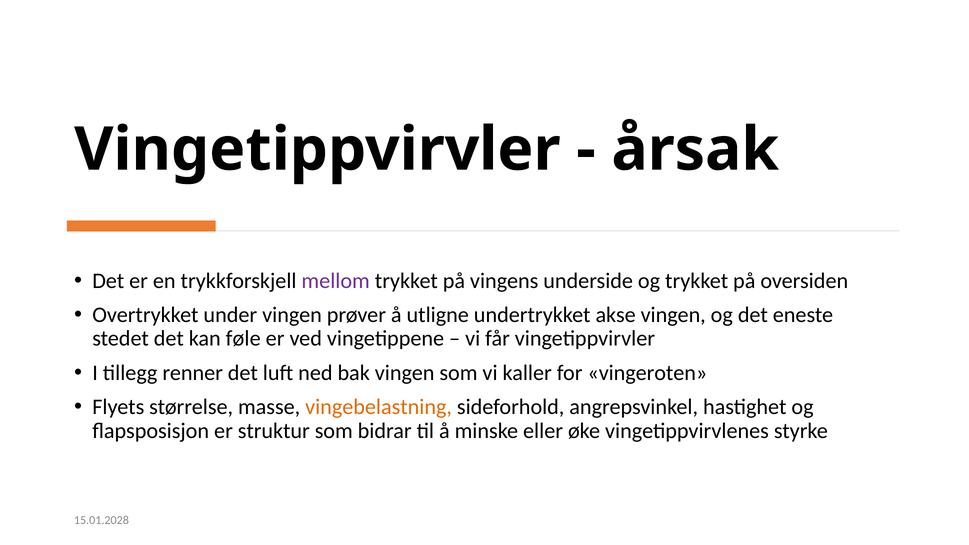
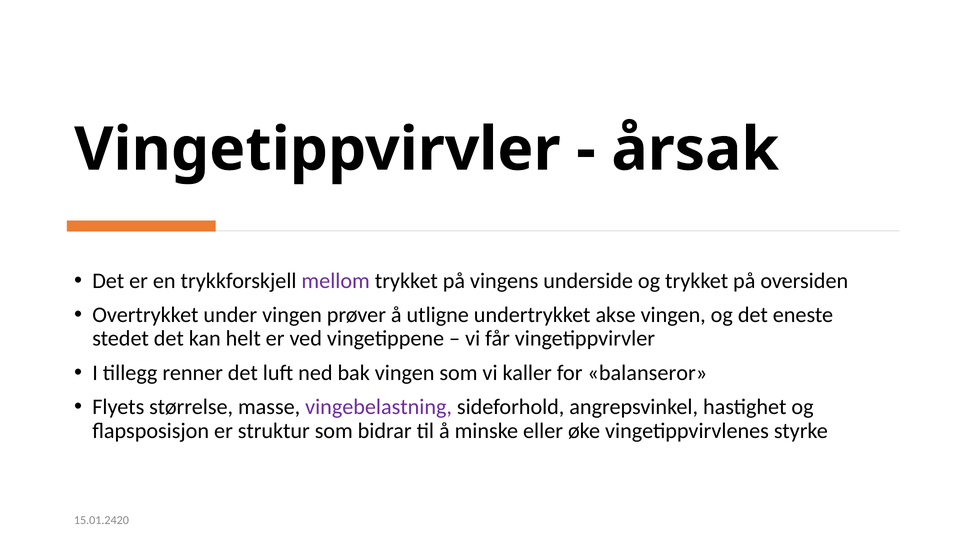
føle: føle -> helt (243, 339)
vingeroten: vingeroten -> balanseror (647, 373)
vingebelastning colour: orange -> purple (379, 407)
15.01.2028: 15.01.2028 -> 15.01.2420 (101, 521)
